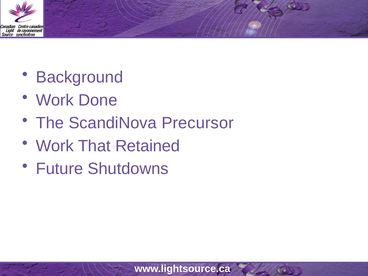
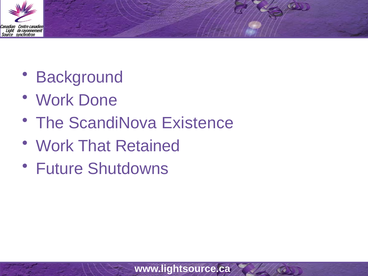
Precursor: Precursor -> Existence (198, 123)
